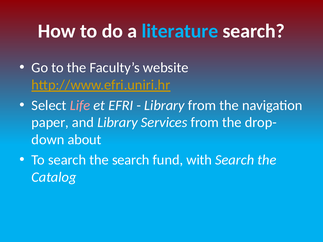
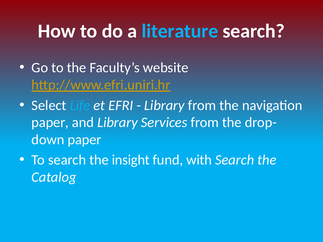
Life colour: pink -> light blue (80, 105)
about: about -> paper (84, 140)
the search: search -> insight (131, 160)
